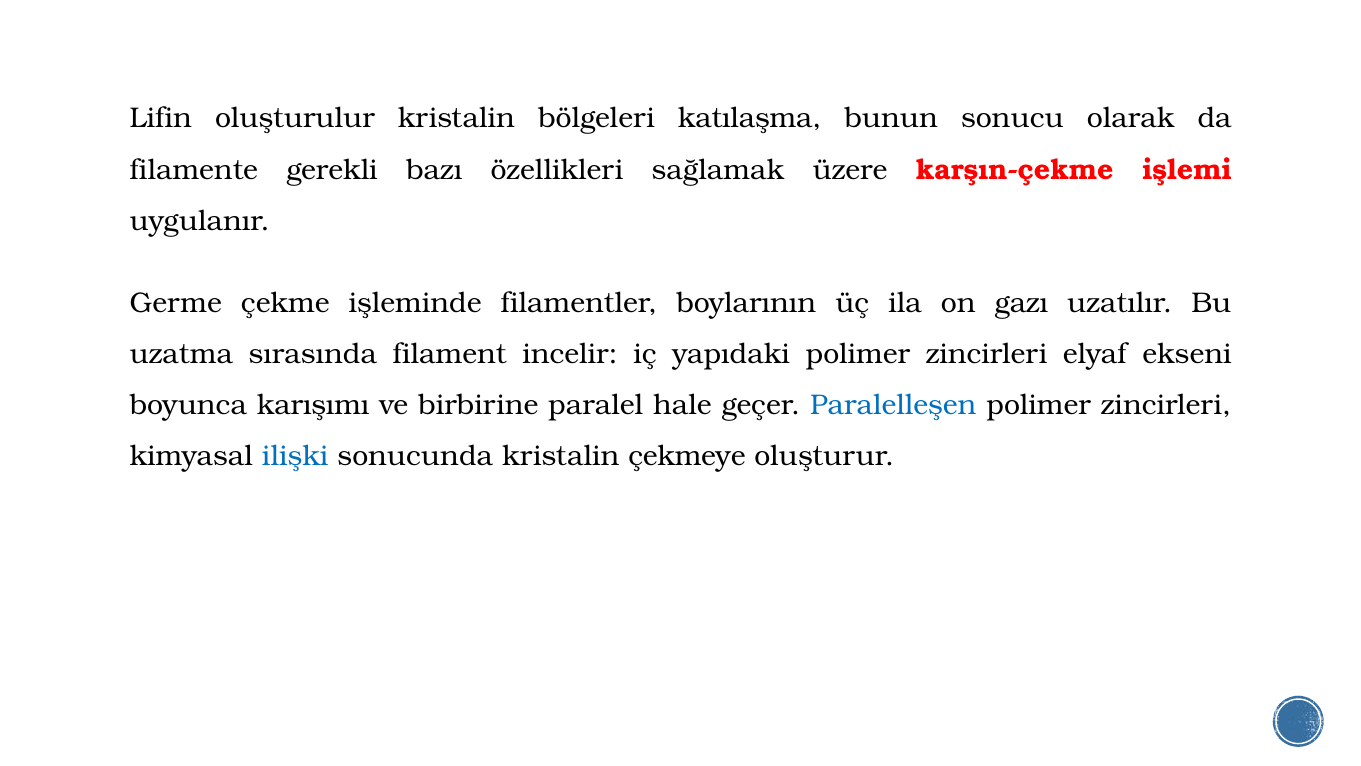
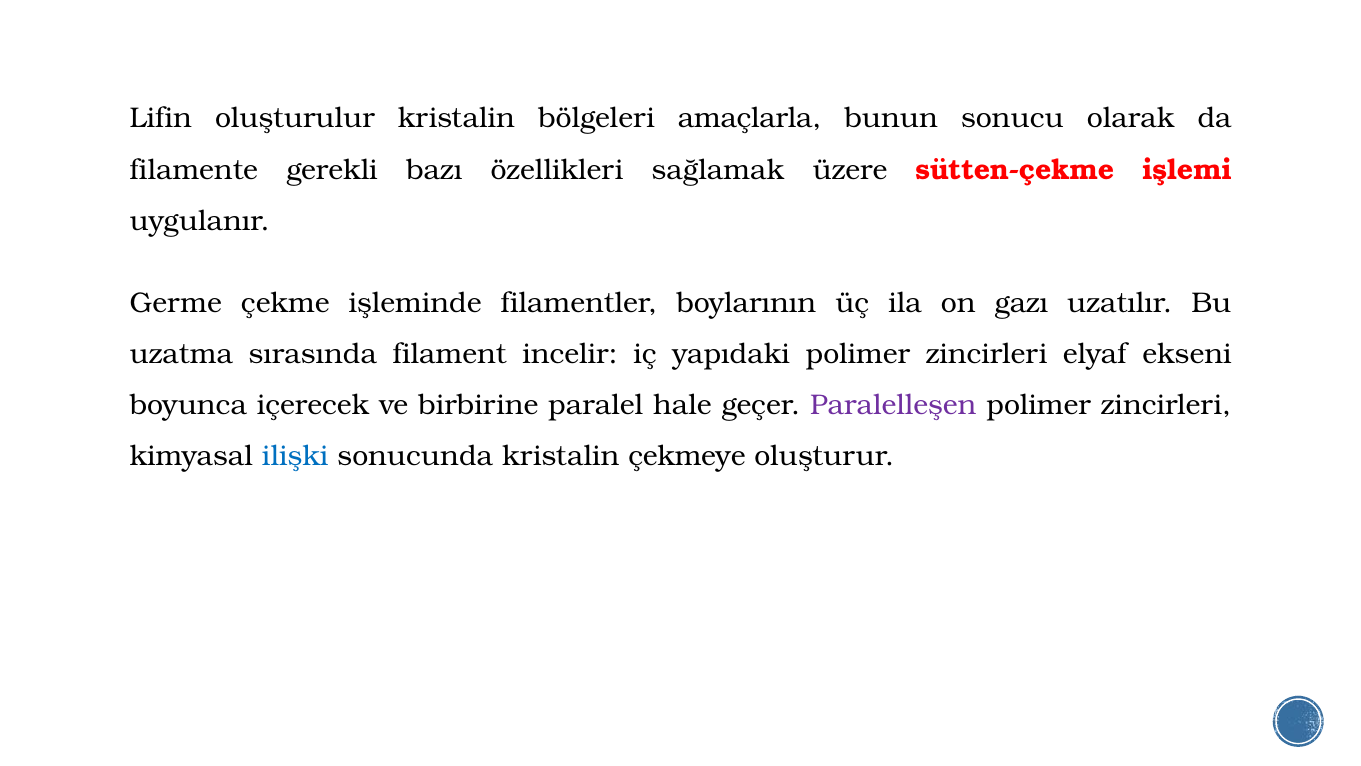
katılaşma: katılaşma -> amaçlarla (750, 118)
karşın-çekme: karşın-çekme -> sütten-çekme (1015, 170)
karışımı: karışımı -> içerecek (313, 405)
Paralelleşen colour: blue -> purple (893, 405)
